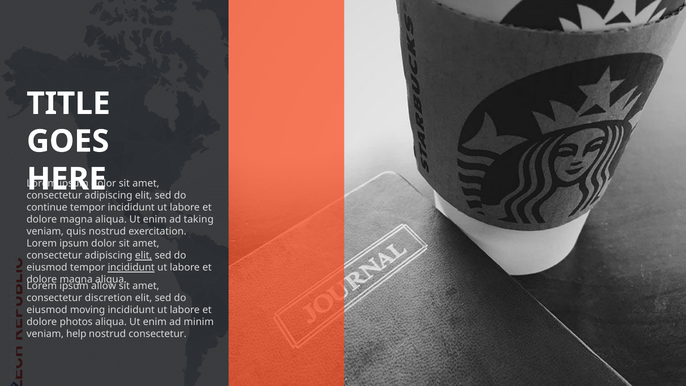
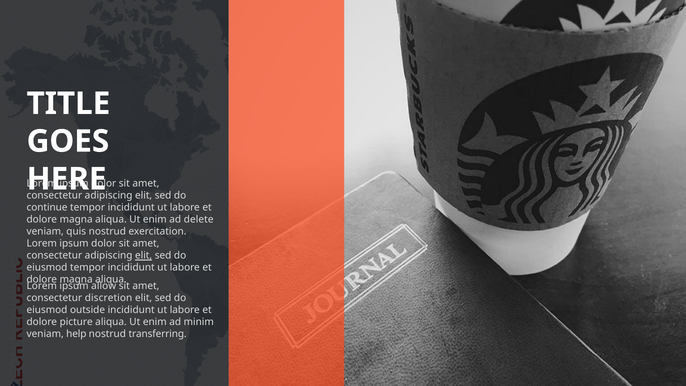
taking: taking -> delete (199, 220)
incididunt underline: present -> none (131, 268)
moving: moving -> outside (88, 310)
photos: photos -> picture (76, 322)
nostrud consectetur: consectetur -> transferring (158, 334)
